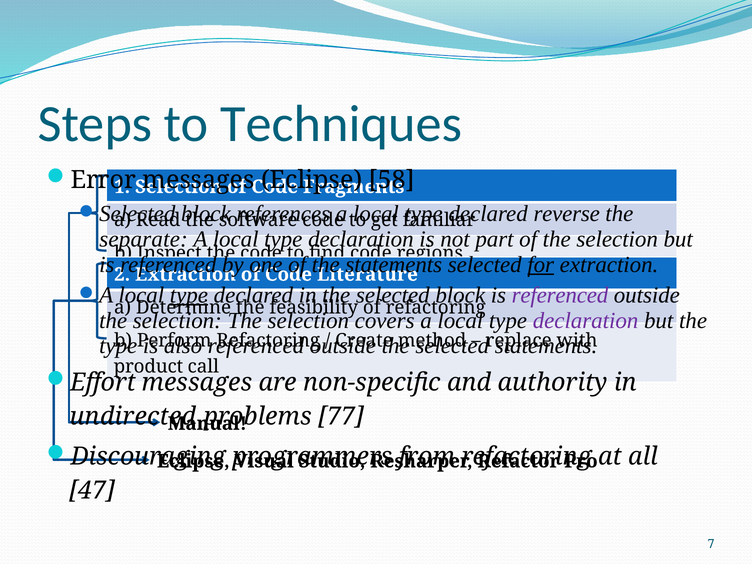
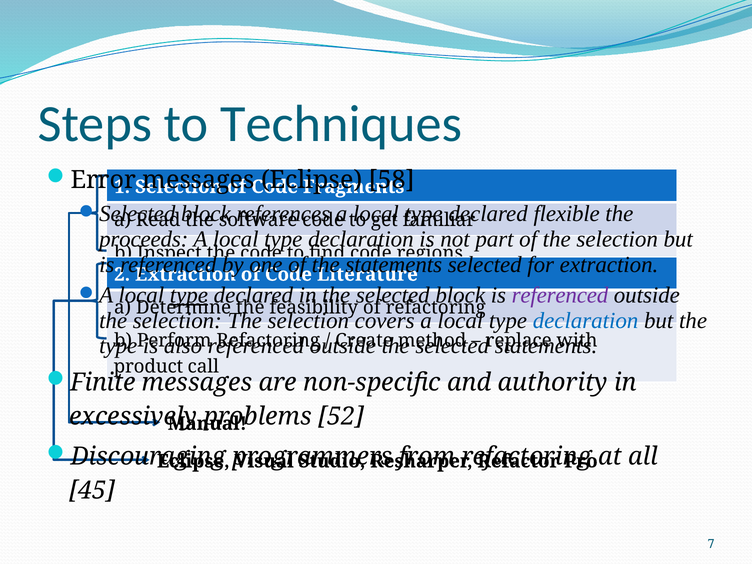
reverse: reverse -> flexible (567, 214)
separate: separate -> proceeds (144, 239)
for underline: present -> none (541, 265)
declaration colour: purple -> blue (586, 320)
Effort: Effort -> Finite (103, 382)
undirected: undirected -> excessively (133, 417)
77: 77 -> 52 (341, 417)
47: 47 -> 45 (92, 491)
